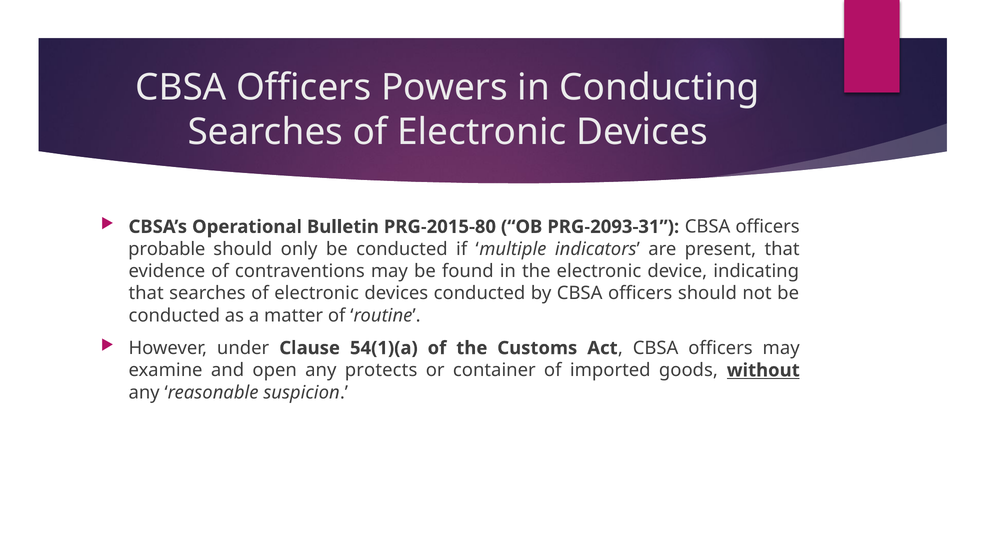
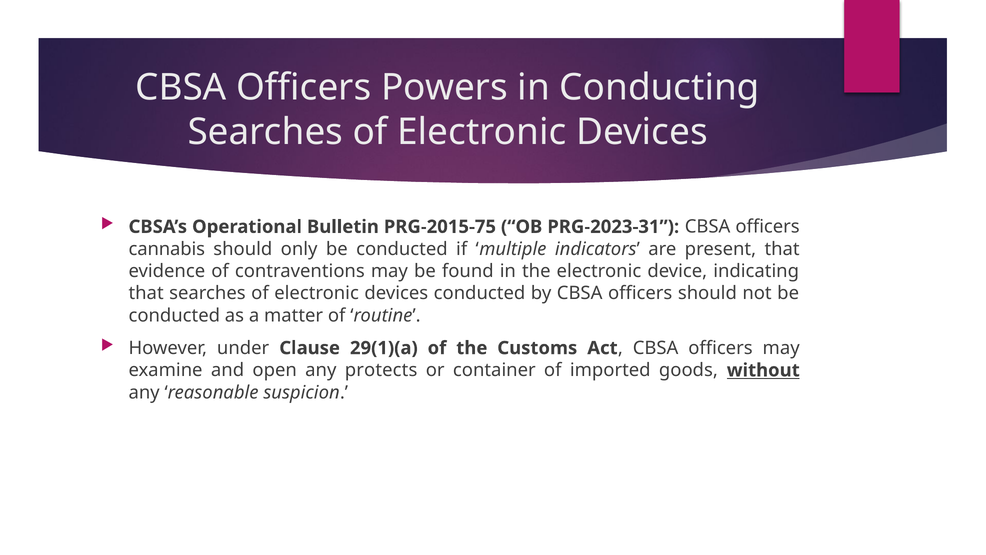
PRG-2015-80: PRG-2015-80 -> PRG-2015-75 (440, 227)
PRG-2093-31: PRG-2093-31 -> PRG-2023-31 (613, 227)
probable: probable -> cannabis (167, 249)
54(1)(a: 54(1)(a -> 29(1)(a (384, 348)
